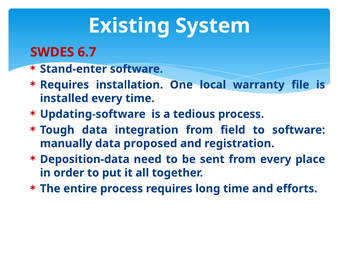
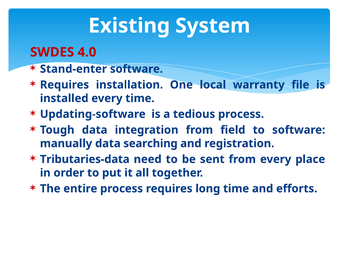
6.7: 6.7 -> 4.0 (87, 52)
proposed: proposed -> searching (150, 143)
Deposition-data: Deposition-data -> Tributaries-data (85, 159)
